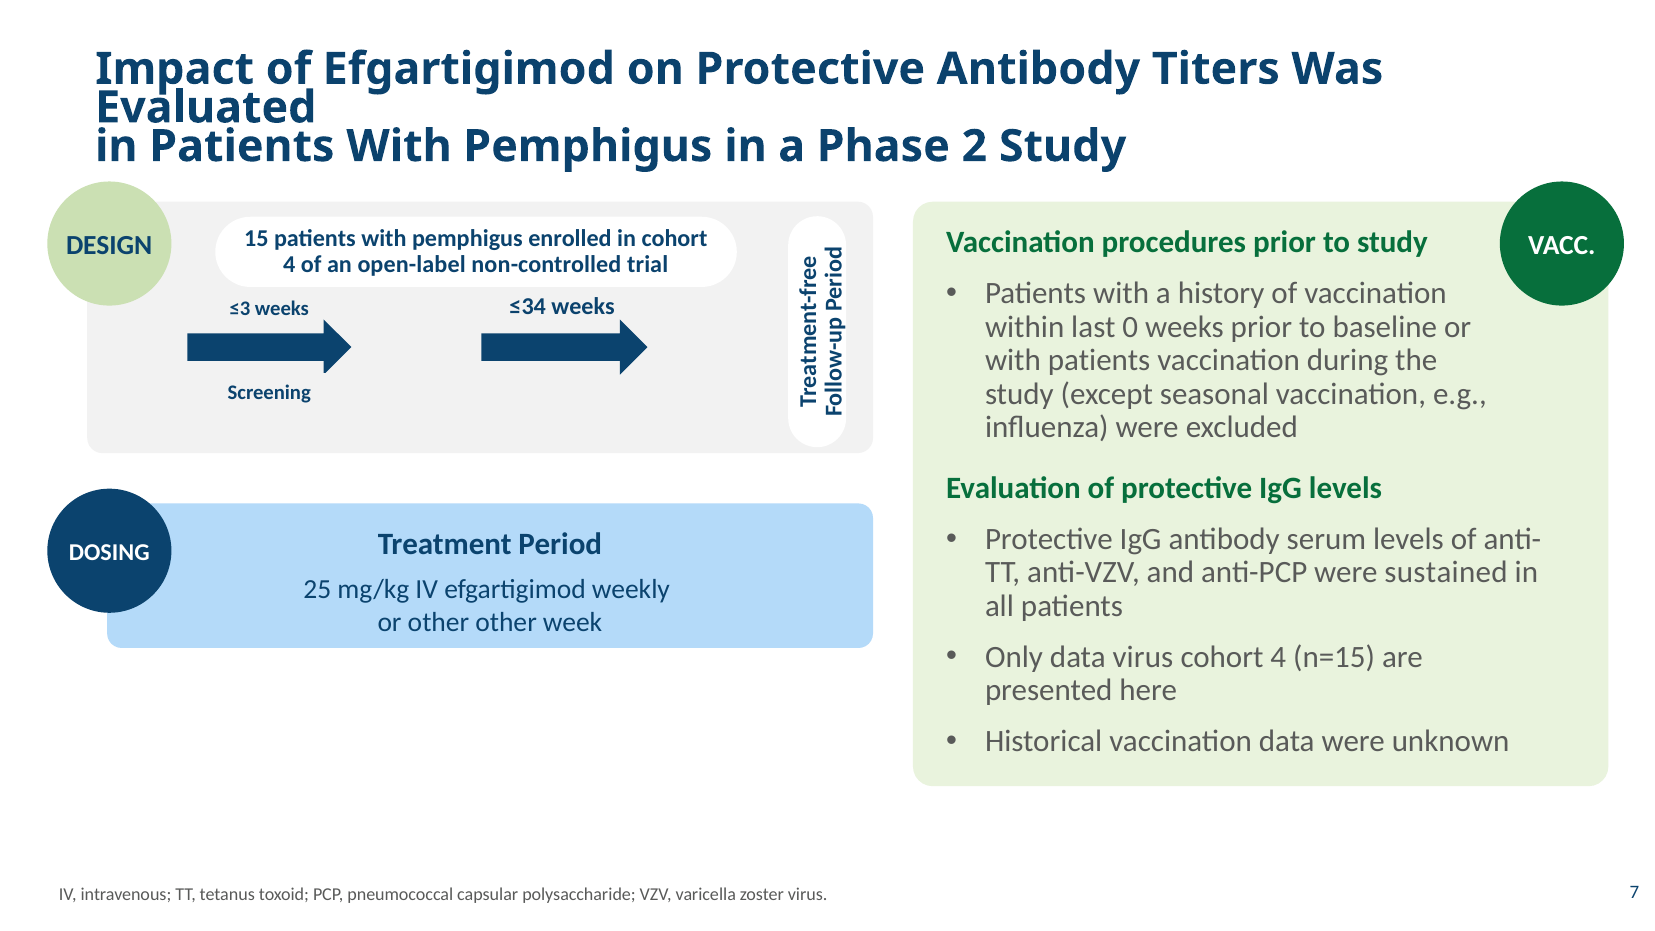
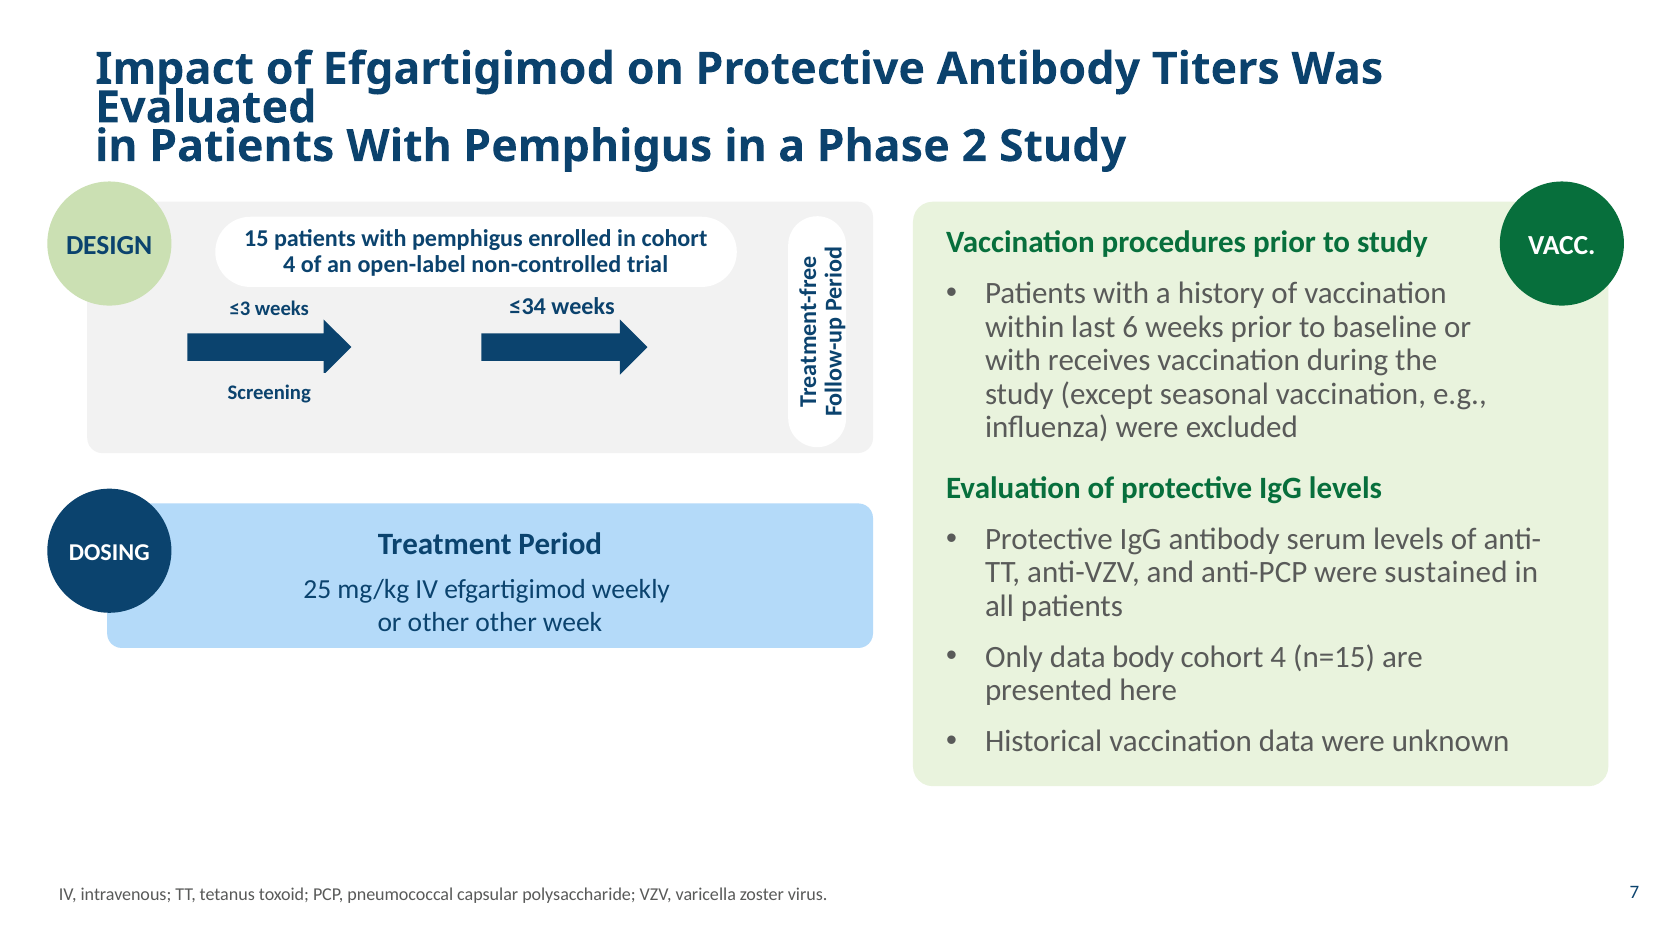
0: 0 -> 6 (1130, 327)
with patients: patients -> receives (1099, 360)
data virus: virus -> body (1143, 657)
